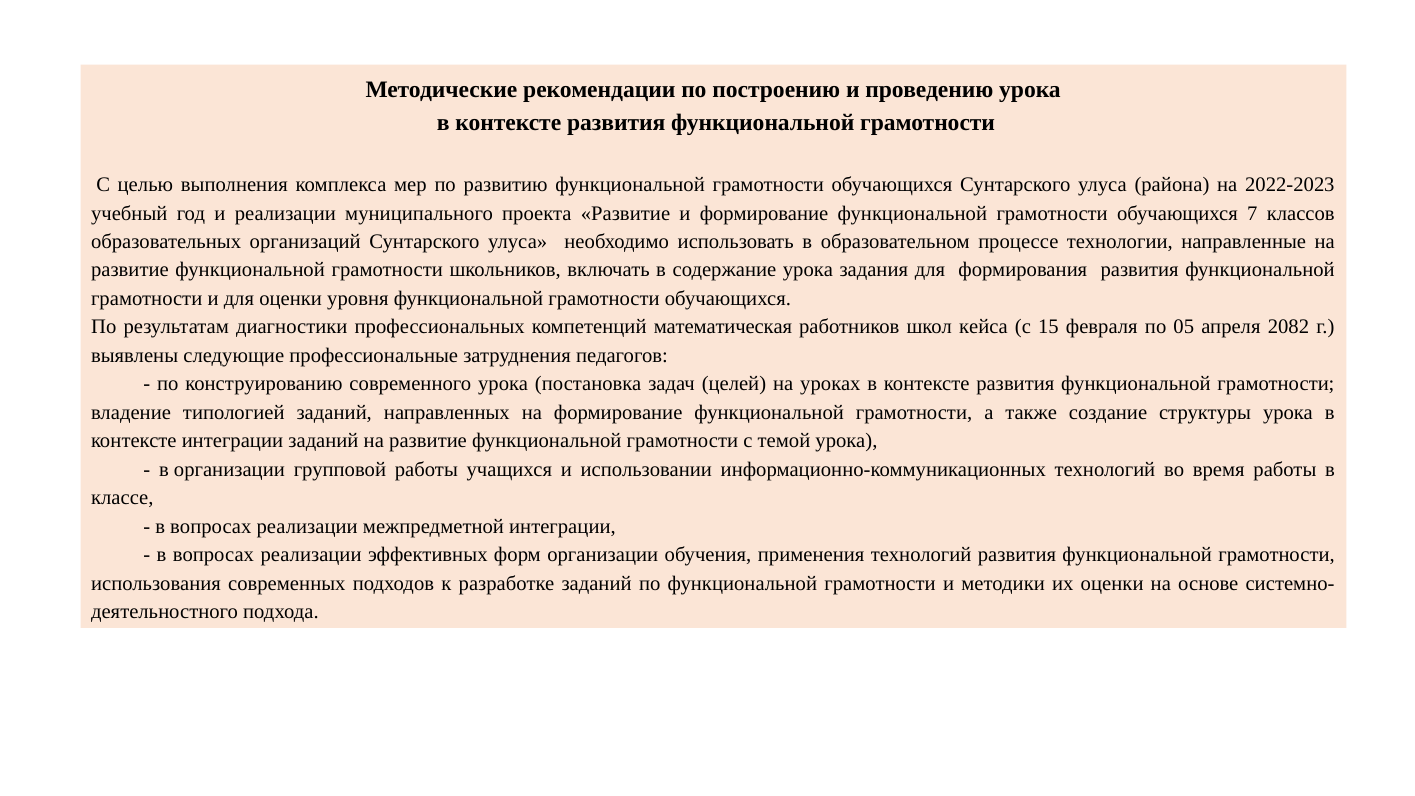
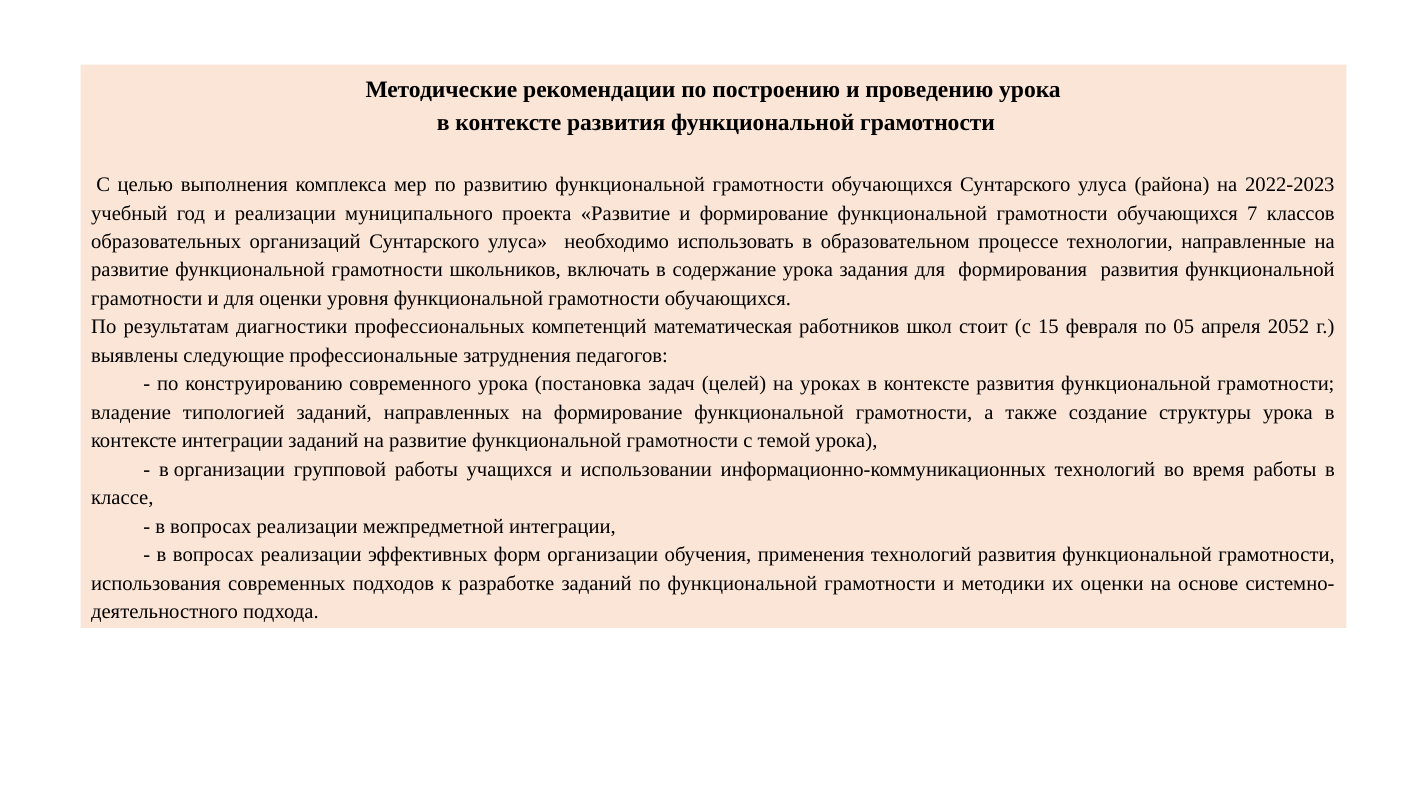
кейса: кейса -> стоит (983, 327)
2082: 2082 -> 2052 (1288, 327)
